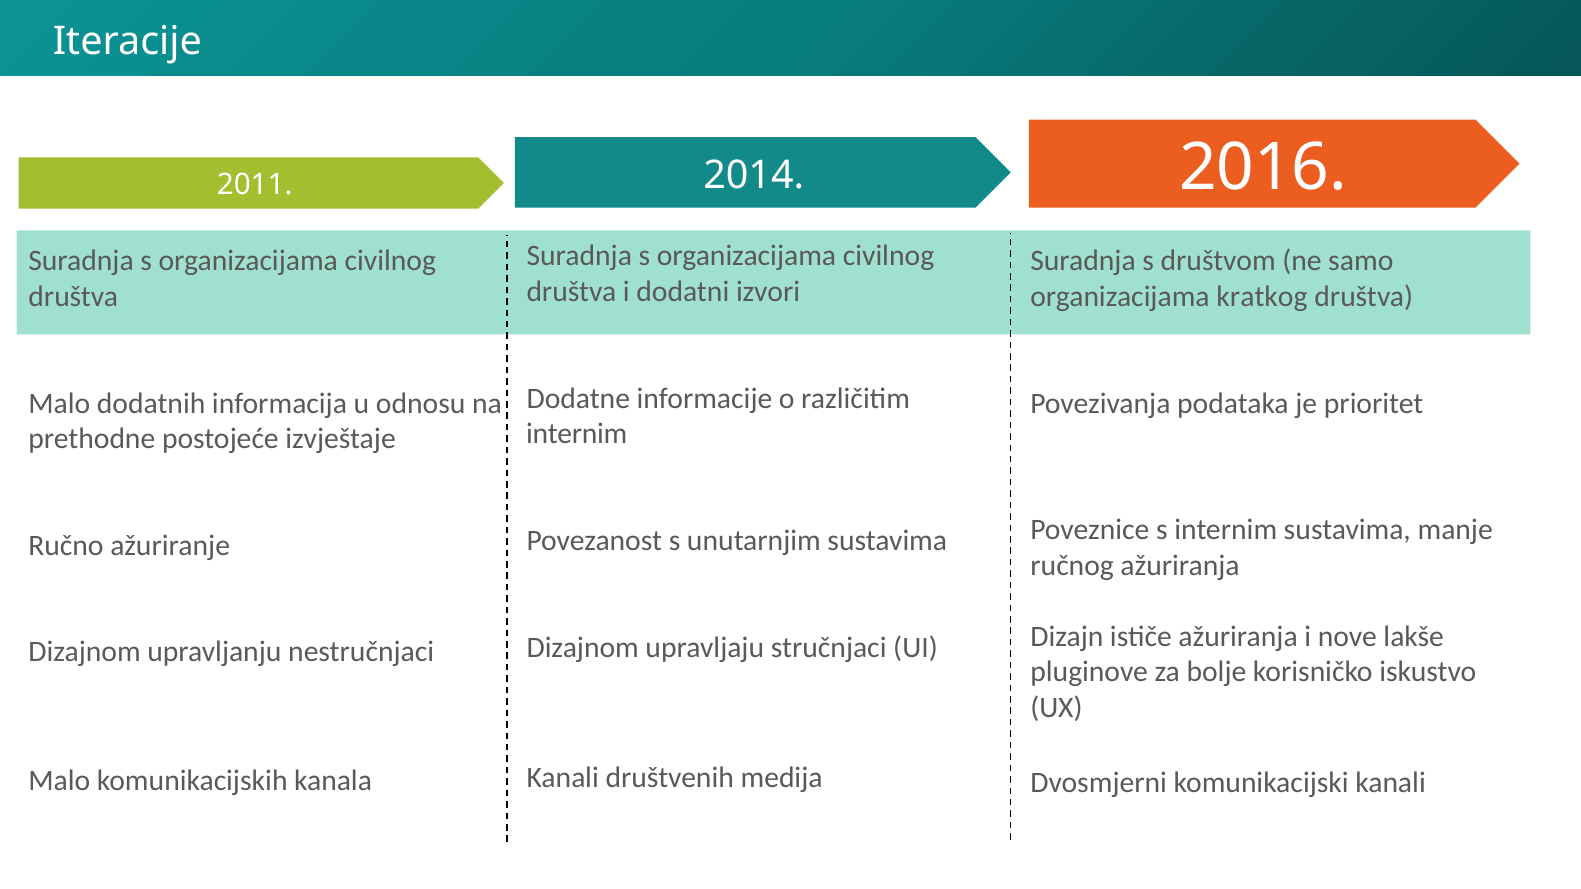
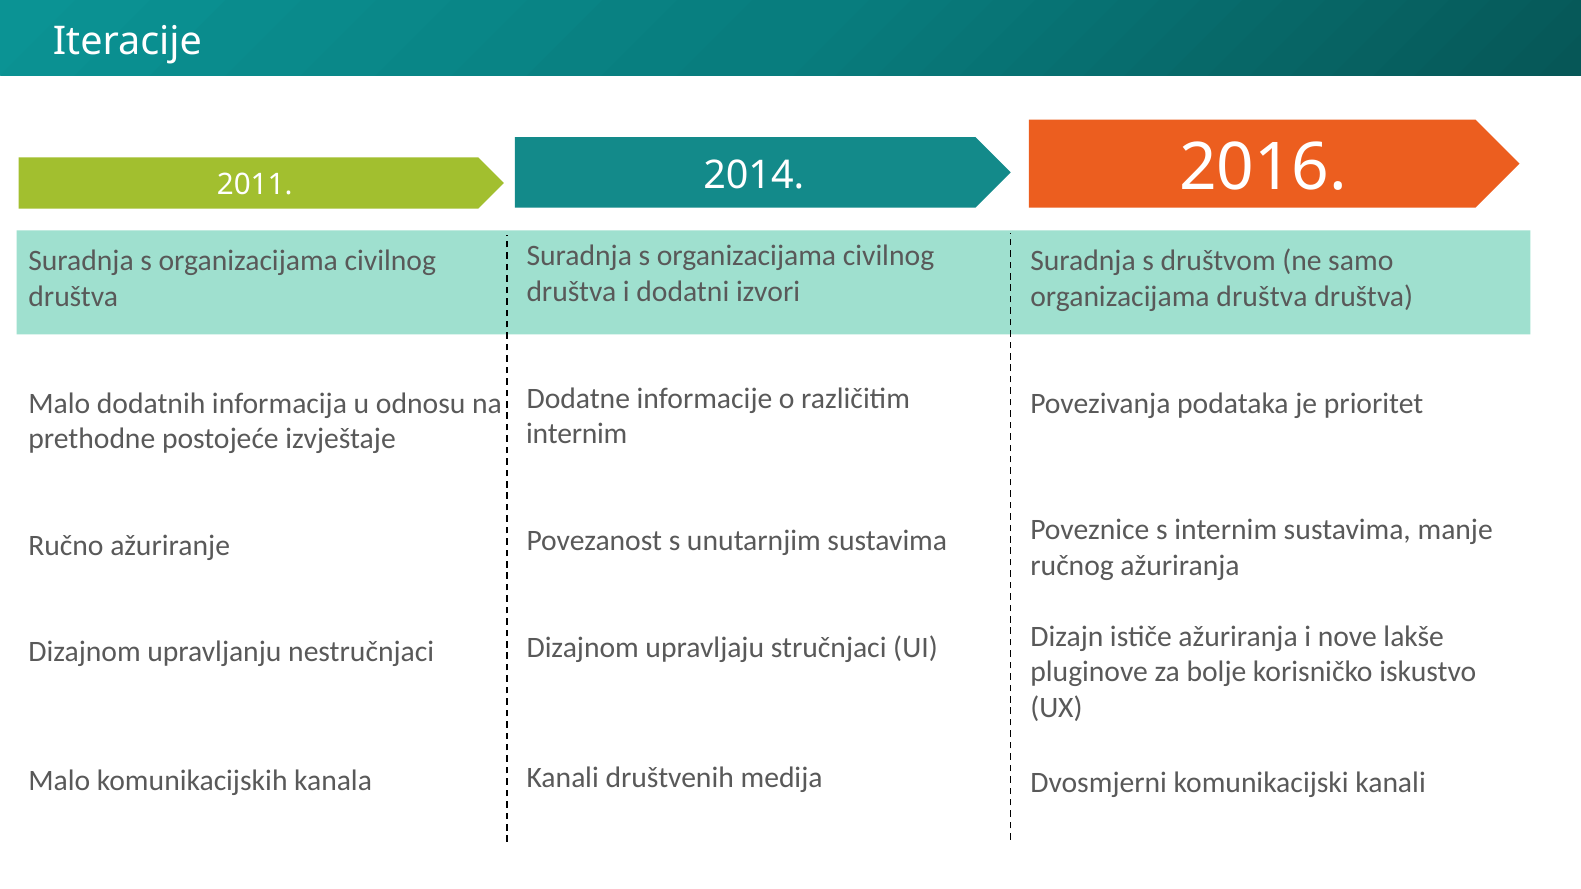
organizacijama kratkog: kratkog -> društva (1262, 297)
